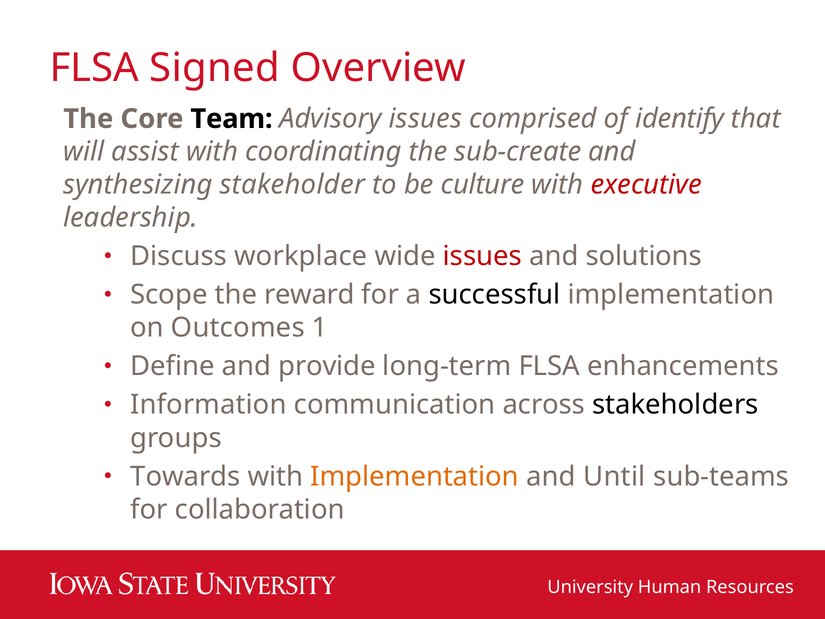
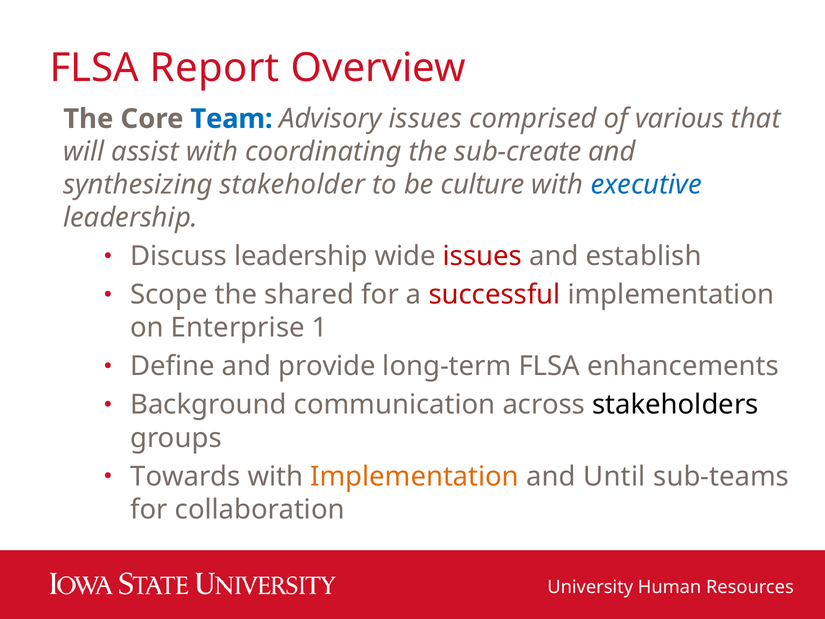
Signed: Signed -> Report (215, 68)
Team colour: black -> blue (231, 119)
identify: identify -> various (680, 119)
executive colour: red -> blue (646, 185)
Discuss workplace: workplace -> leadership (301, 256)
solutions: solutions -> establish (644, 256)
reward: reward -> shared (309, 295)
successful colour: black -> red (495, 295)
Outcomes: Outcomes -> Enterprise (238, 328)
Information: Information -> Background (209, 405)
